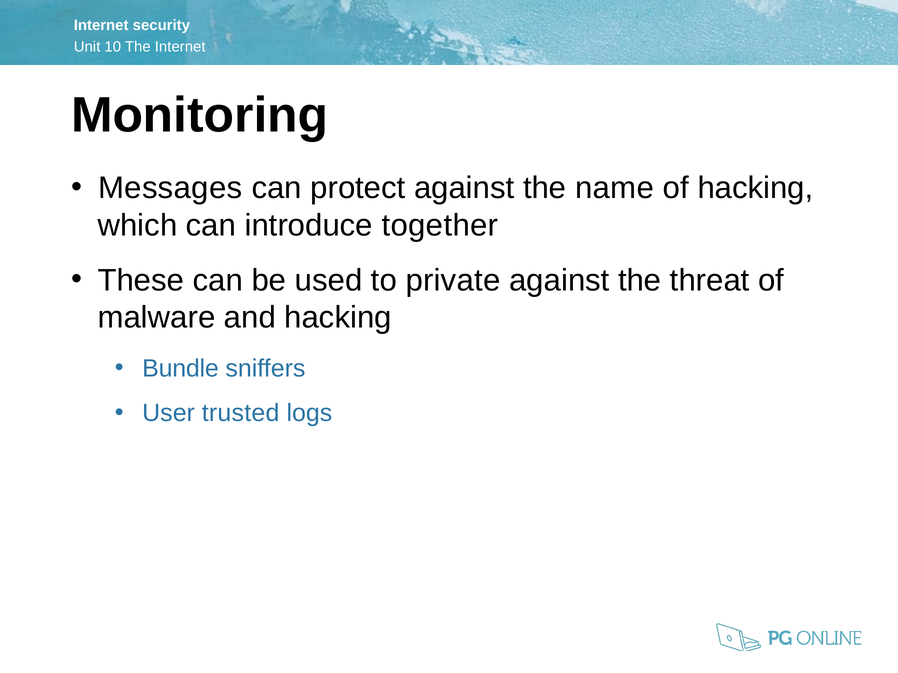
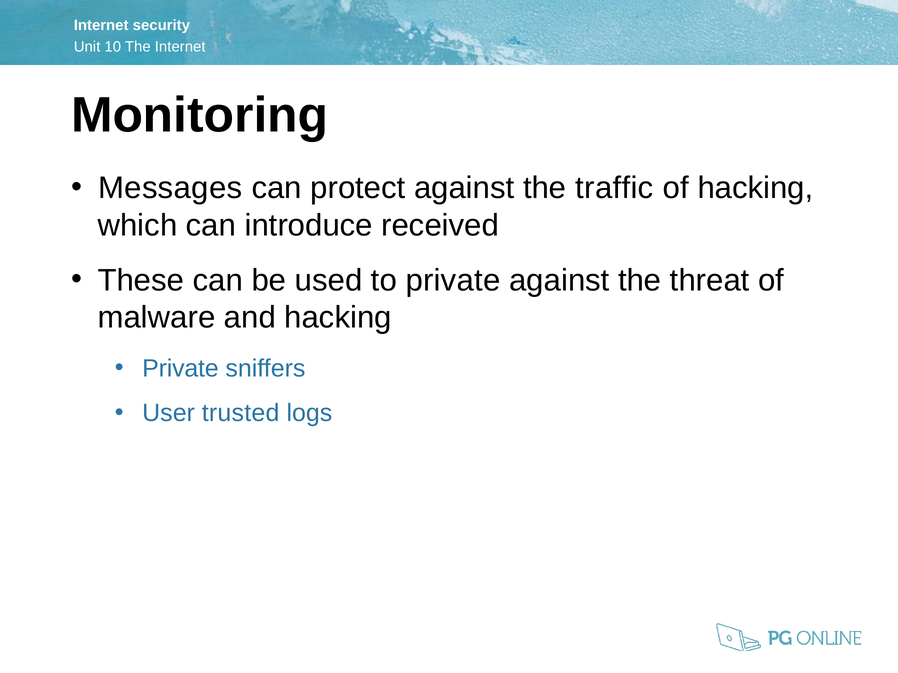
name: name -> traffic (614, 188)
together: together -> received (440, 226)
Bundle: Bundle -> Private (180, 369)
